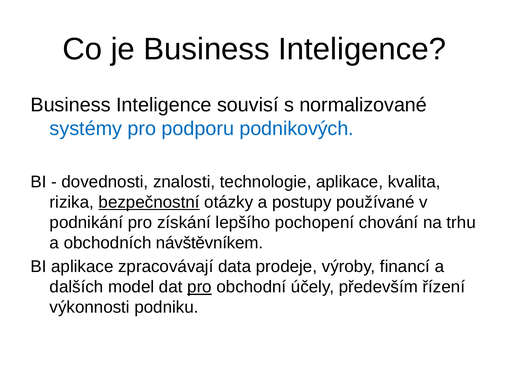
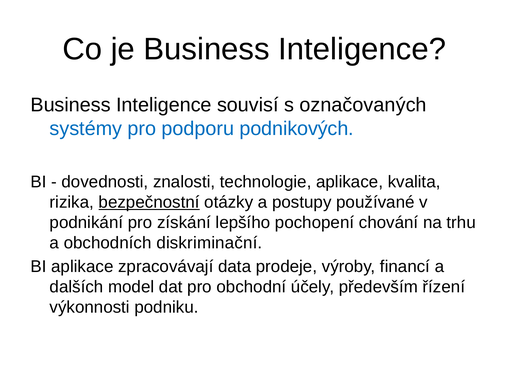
normalizované: normalizované -> označovaných (363, 105)
návštěvníkem: návštěvníkem -> diskriminační (209, 243)
pro underline: present -> none (200, 287)
